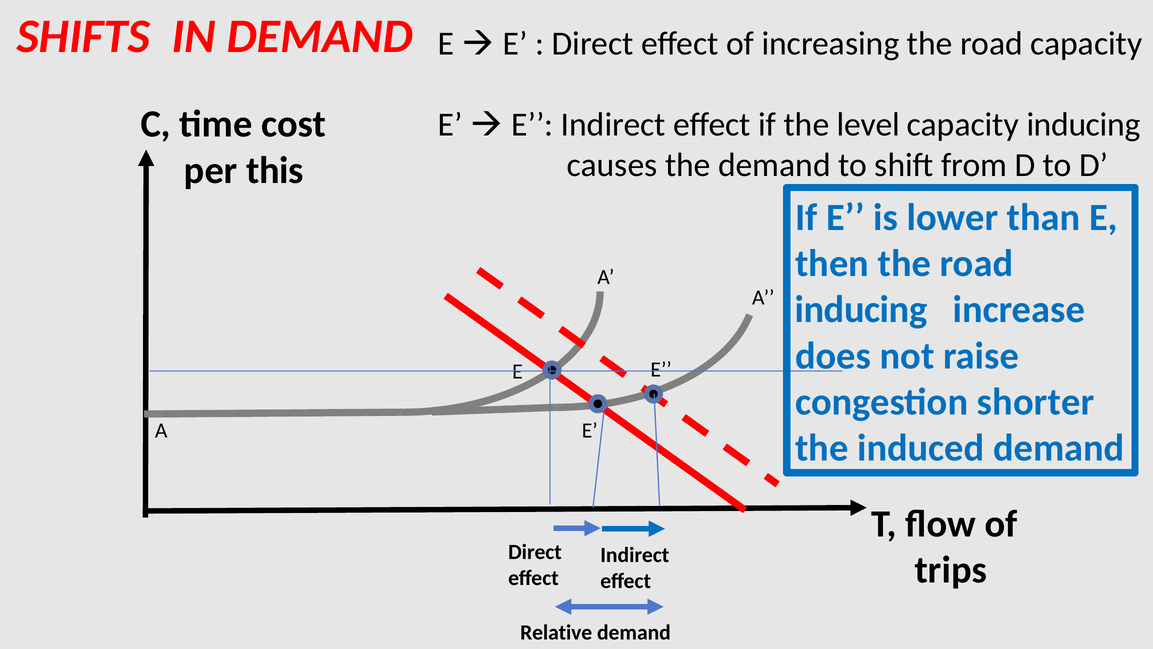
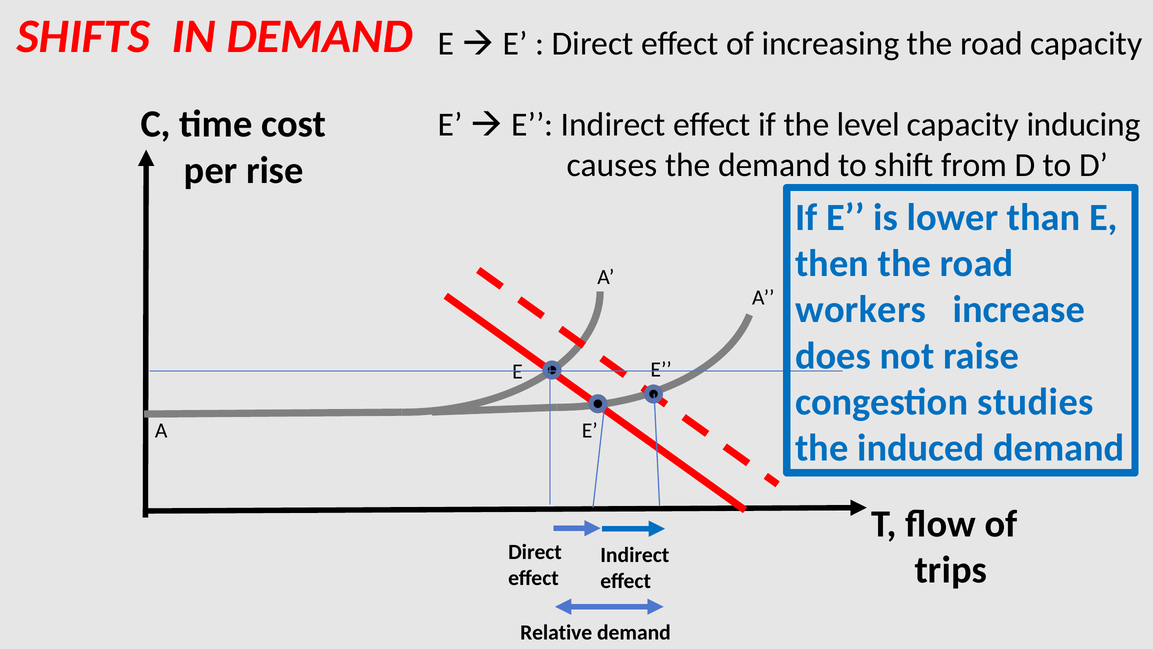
this: this -> rise (275, 170)
inducing: inducing -> workers (861, 310)
shorter: shorter -> studies (1035, 402)
